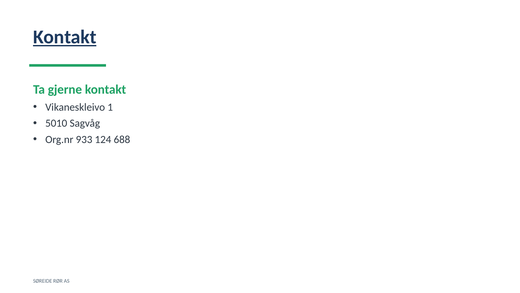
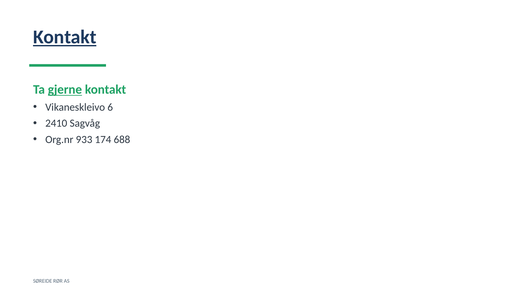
gjerne underline: none -> present (65, 90)
1: 1 -> 6 (110, 107)
5010: 5010 -> 2410 (56, 123)
124: 124 -> 174 (103, 139)
